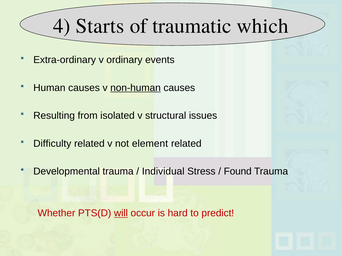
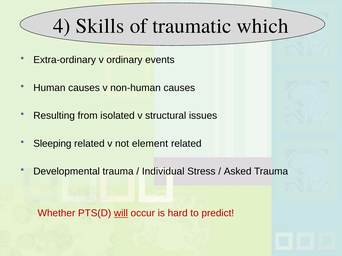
Starts: Starts -> Skills (100, 26)
non-human underline: present -> none (136, 88)
Difficulty: Difficulty -> Sleeping (52, 144)
Found: Found -> Asked (238, 172)
